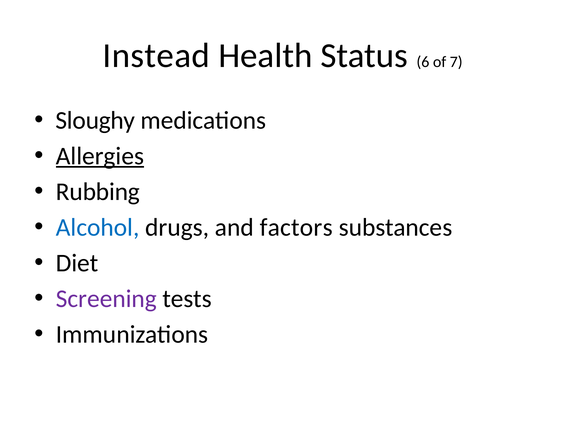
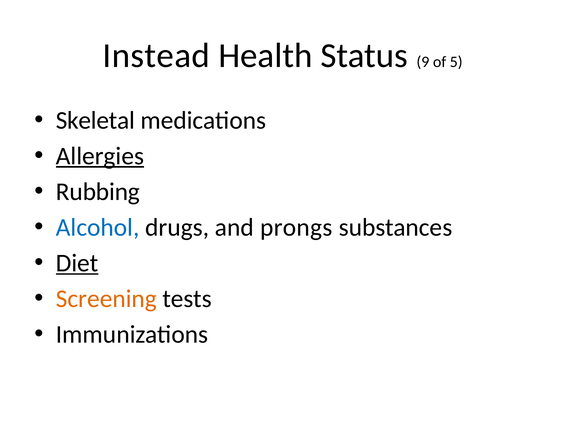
6: 6 -> 9 (423, 62)
7: 7 -> 5 (456, 62)
Sloughy: Sloughy -> Skeletal (95, 120)
factors: factors -> prongs (296, 227)
Diet underline: none -> present (77, 263)
Screening colour: purple -> orange (106, 299)
